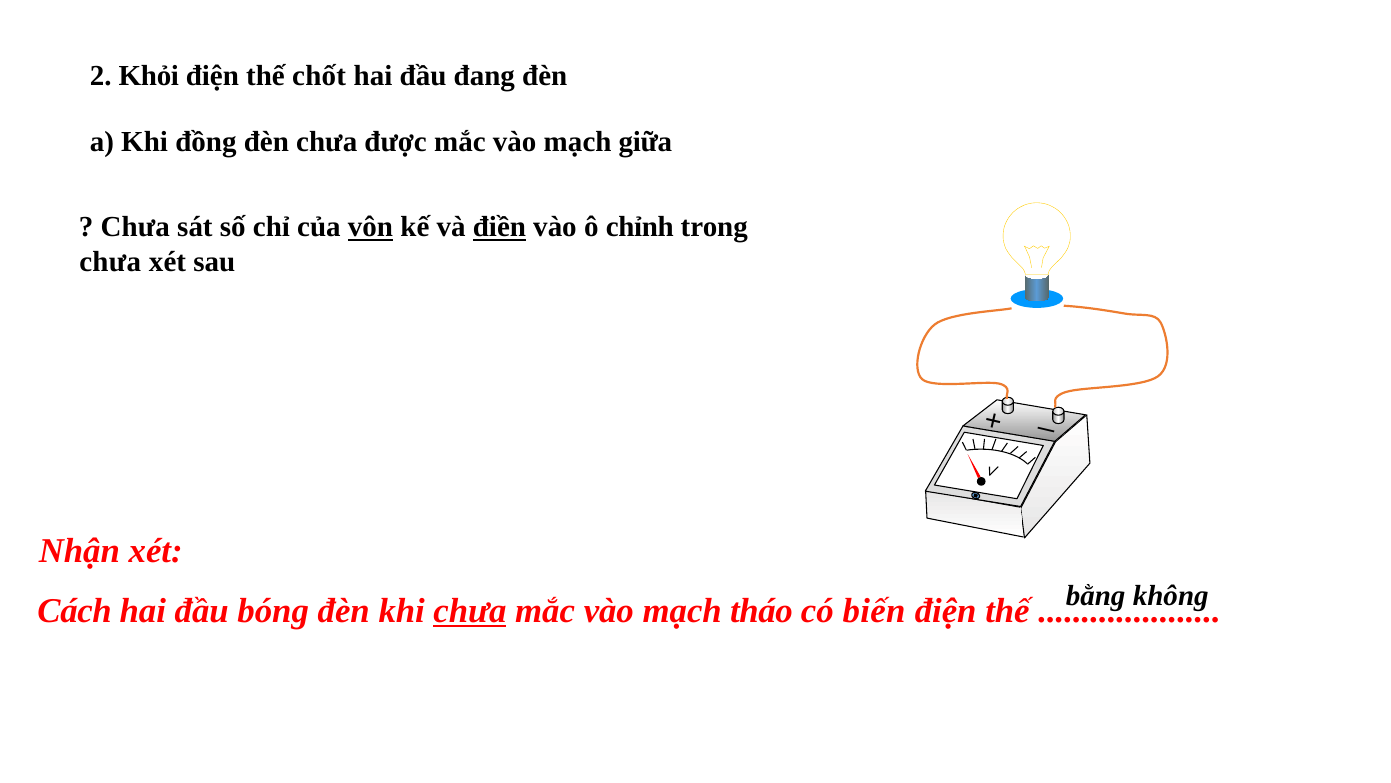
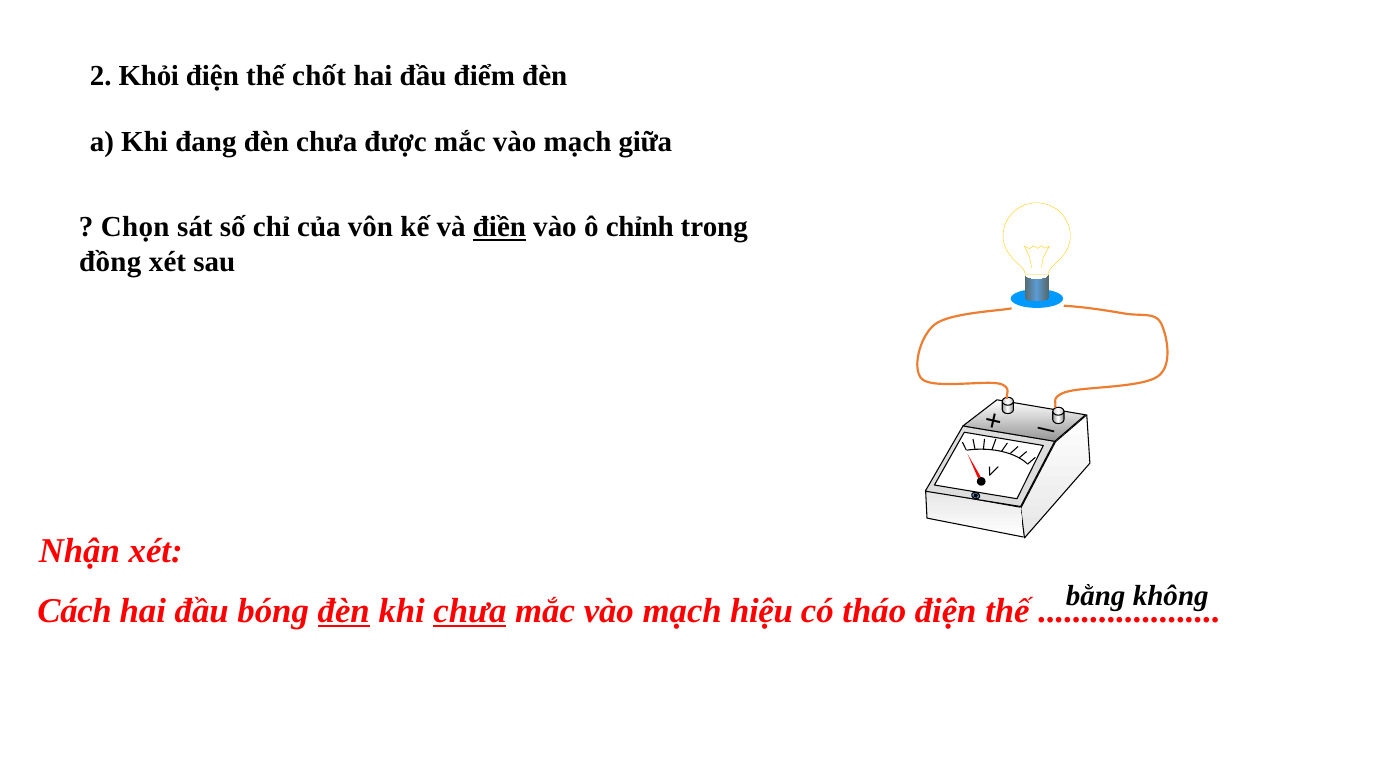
đang: đang -> điểm (484, 76)
đồng: đồng -> đang (206, 142)
Chưa: Chưa -> Chọn (135, 227)
vôn underline: present -> none (371, 227)
chưa: chưa -> đồng (110, 262)
đèn underline: none -> present (344, 610)
tháo: tháo -> hiệu (762, 610)
biến: biến -> tháo (874, 610)
